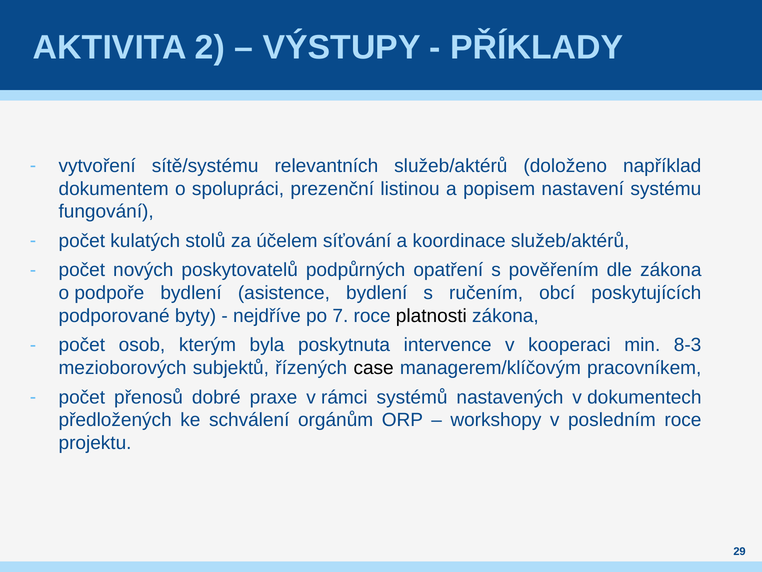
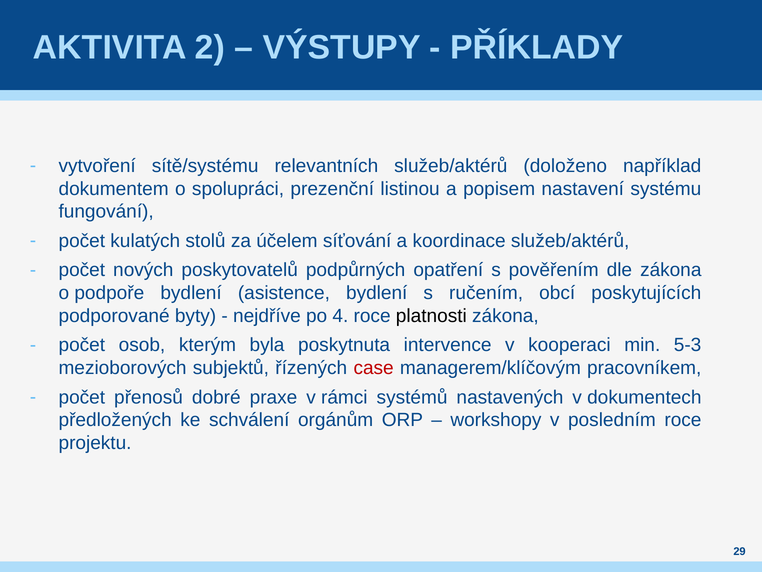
7: 7 -> 4 (340, 316)
8-3: 8-3 -> 5-3 (688, 345)
case colour: black -> red (374, 368)
